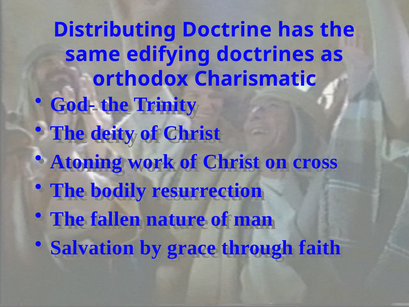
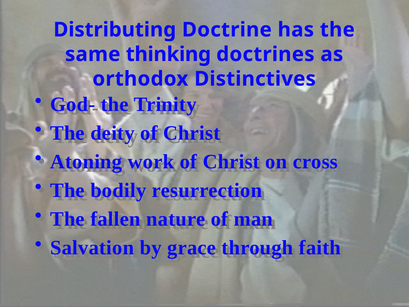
edifying: edifying -> thinking (168, 54)
Charismatic: Charismatic -> Distinctives (255, 79)
